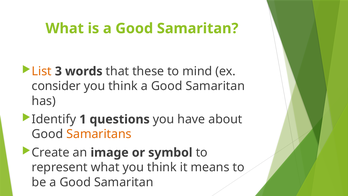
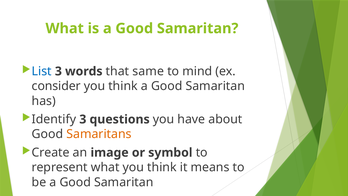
List colour: orange -> blue (42, 71)
these: these -> same (148, 71)
Identify 1: 1 -> 3 (83, 119)
